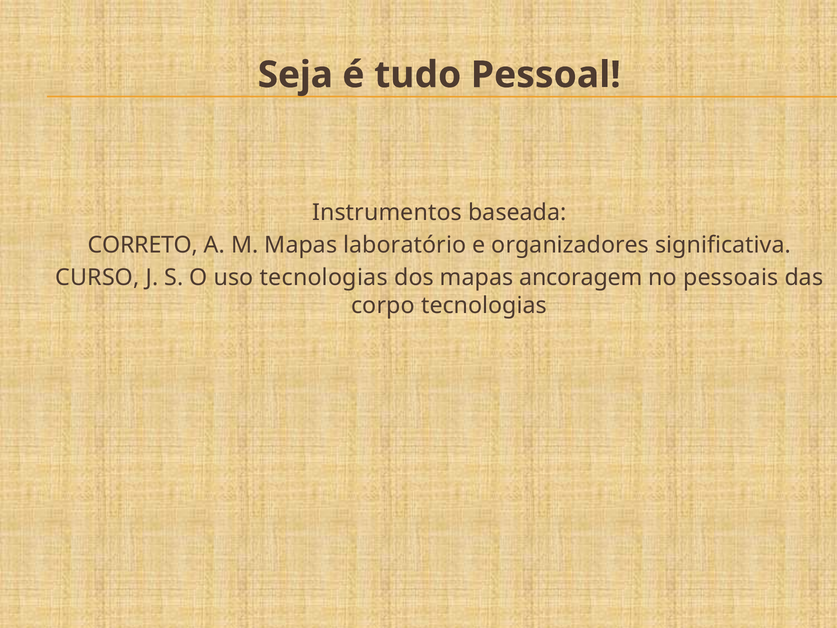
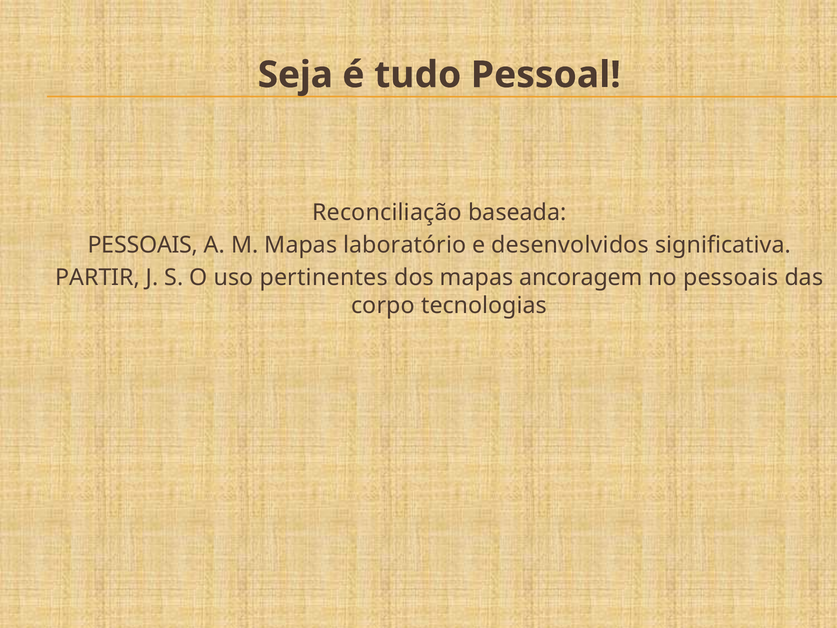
Instrumentos: Instrumentos -> Reconciliação (387, 212)
CORRETO: CORRETO -> PESSOAIS (143, 245)
organizadores: organizadores -> desenvolvidos (570, 245)
CURSO: CURSO -> PARTIR (98, 278)
uso tecnologias: tecnologias -> pertinentes (324, 278)
